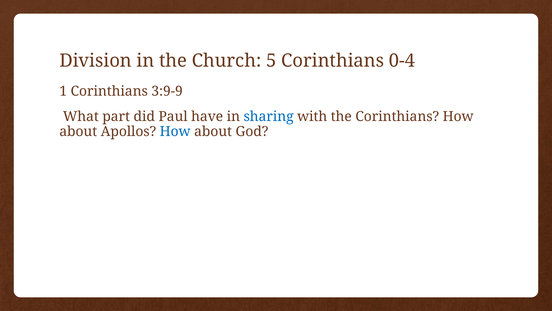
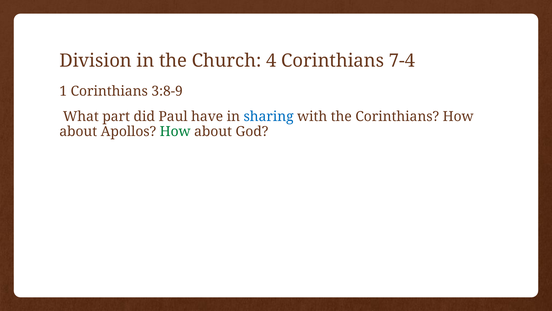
5: 5 -> 4 (271, 61)
0-4: 0-4 -> 7-4 (402, 61)
3:9-9: 3:9-9 -> 3:8-9 (167, 91)
How colour: blue -> green (175, 131)
